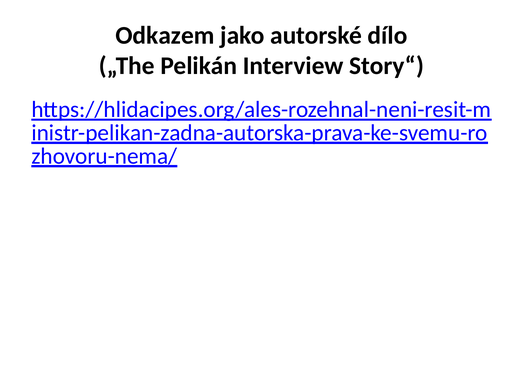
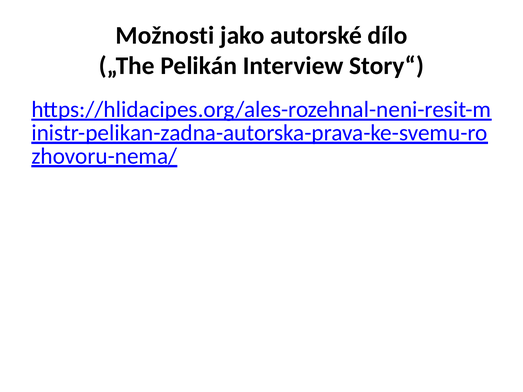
Odkazem: Odkazem -> Možnosti (165, 35)
